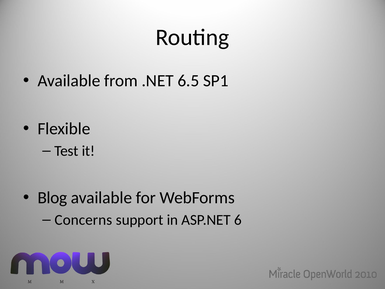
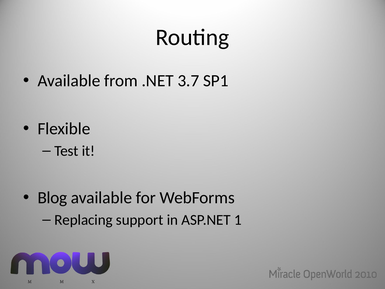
6.5: 6.5 -> 3.7 (188, 81)
Concerns: Concerns -> Replacing (84, 220)
6: 6 -> 1 (238, 220)
